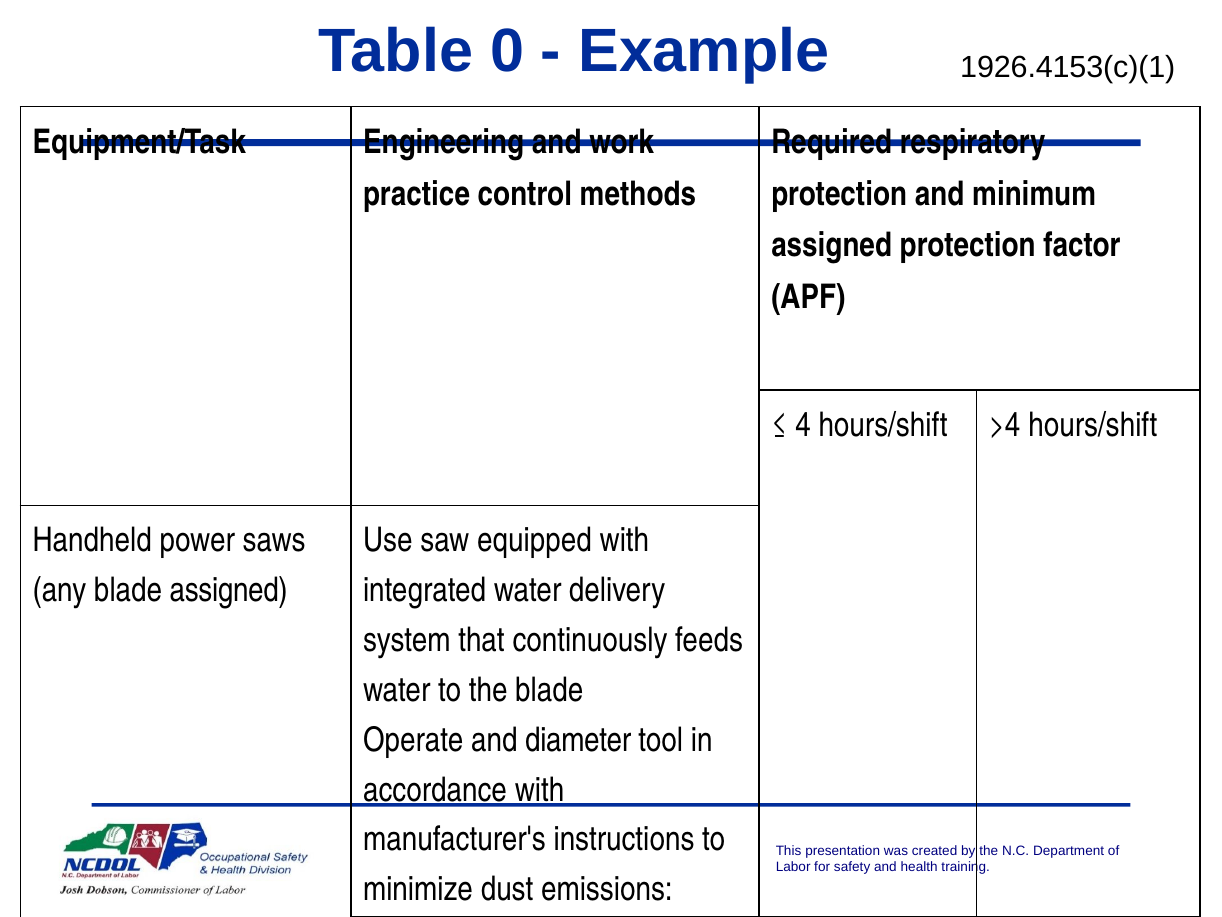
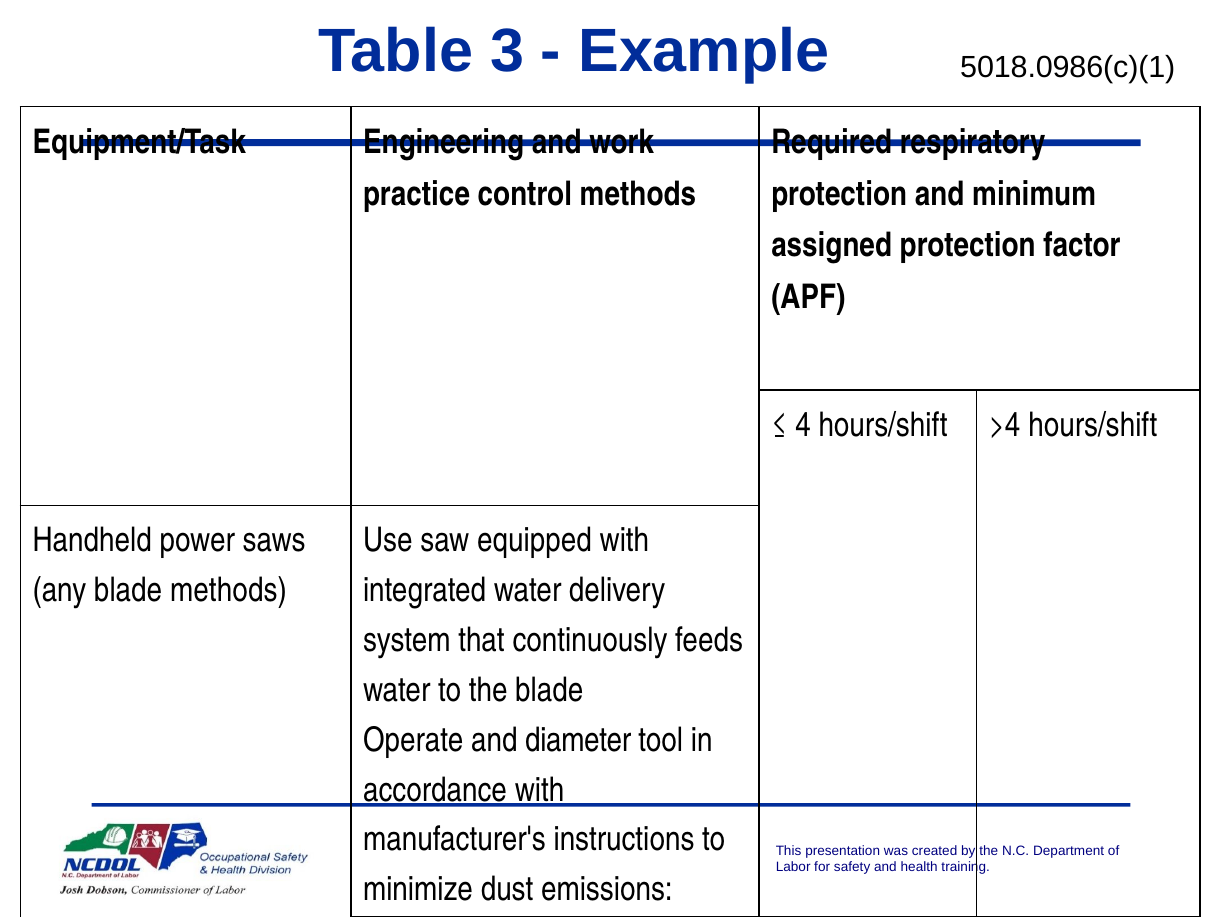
0: 0 -> 3 (507, 51)
1926.4153(c)(1: 1926.4153(c)(1 -> 5018.0986(c)(1 (1068, 67)
blade assigned: assigned -> methods (228, 590)
